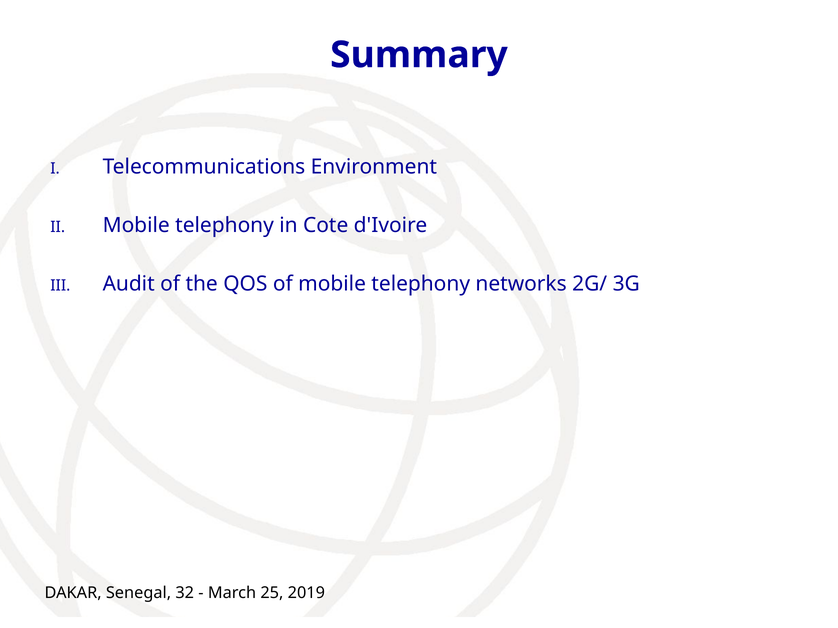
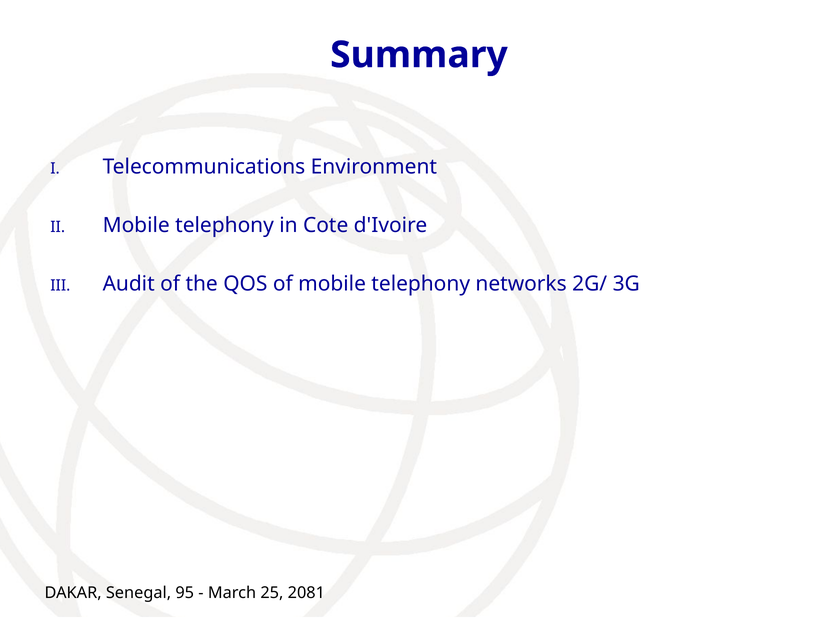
32: 32 -> 95 (185, 593)
2019: 2019 -> 2081 (306, 593)
